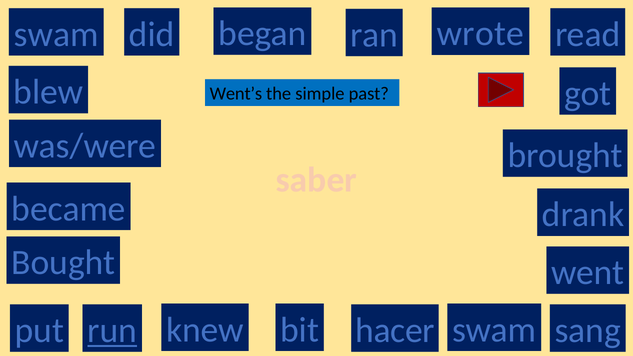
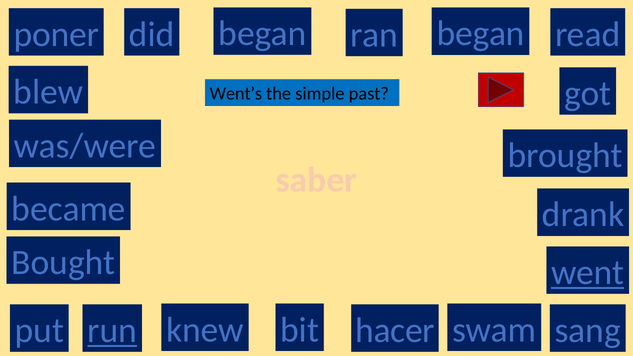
swam: swam -> poner (56, 34)
ran wrote: wrote -> began (481, 34)
went underline: none -> present (588, 273)
